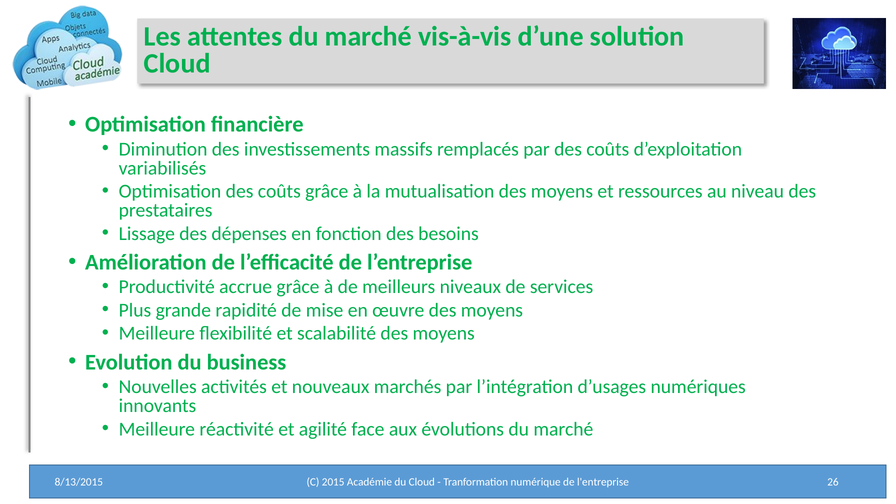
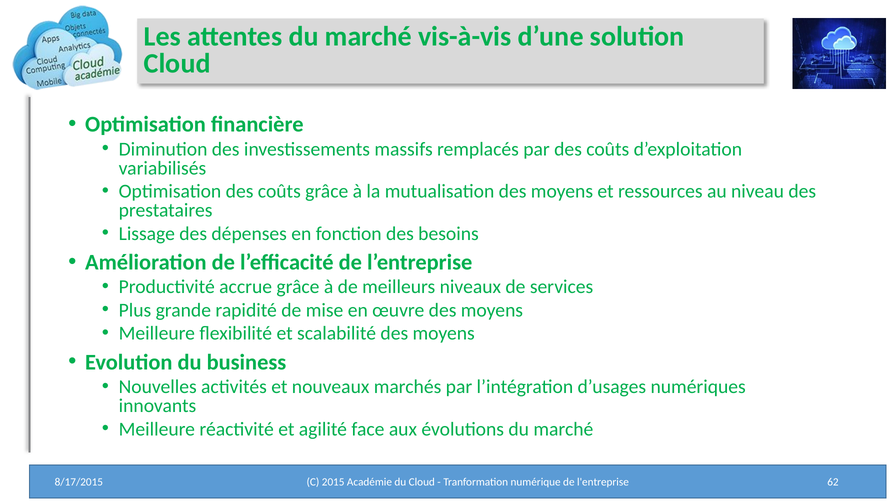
26: 26 -> 62 (833, 482)
8/13/2015: 8/13/2015 -> 8/17/2015 (79, 482)
